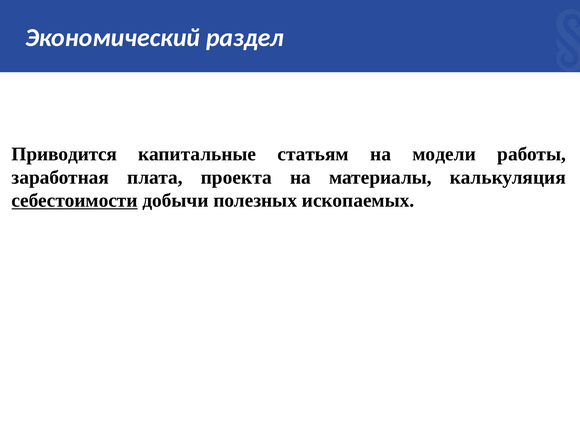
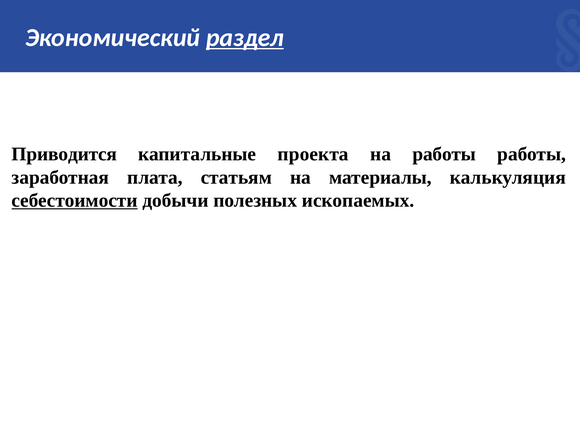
раздел underline: none -> present (245, 38)
статьям: статьям -> проекта (313, 154)
на модели: модели -> работы (444, 154)
проекта: проекта -> статьям (236, 177)
